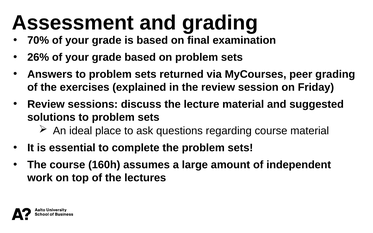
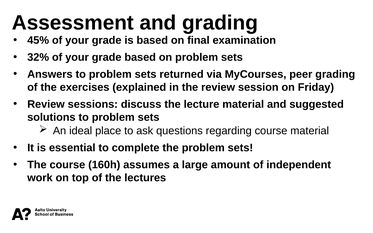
70%: 70% -> 45% (38, 40)
26%: 26% -> 32% (38, 57)
